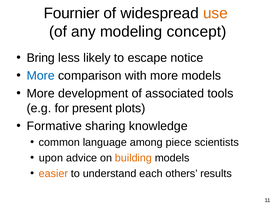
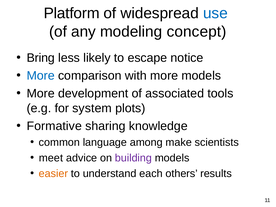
Fournier: Fournier -> Platform (72, 13)
use colour: orange -> blue (215, 13)
present: present -> system (92, 108)
piece: piece -> make (179, 142)
upon: upon -> meet (51, 158)
building colour: orange -> purple (133, 158)
